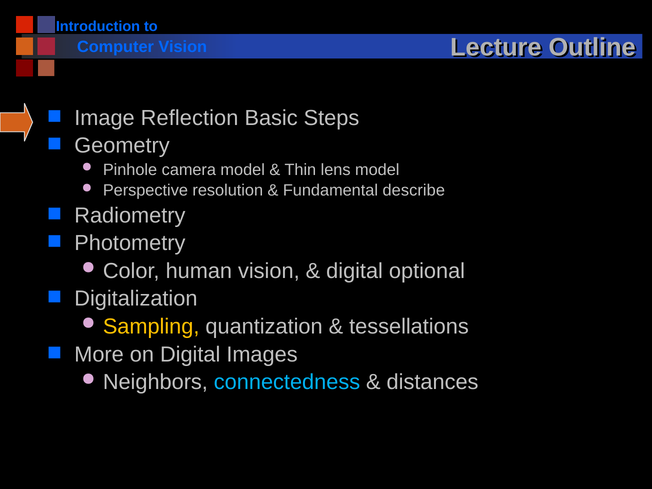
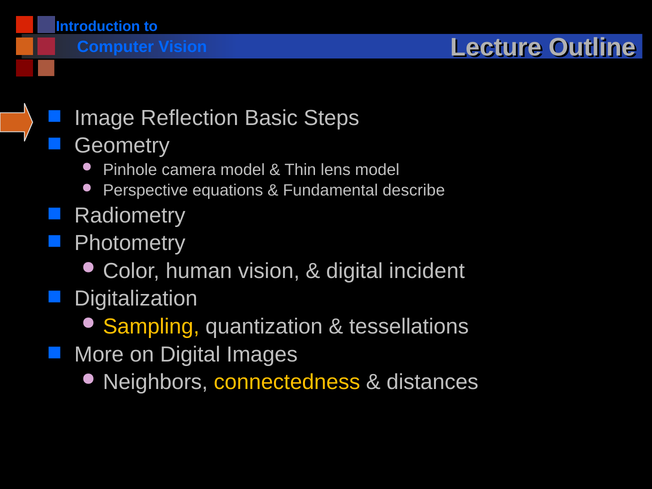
resolution: resolution -> equations (228, 191)
optional: optional -> incident (427, 271)
connectedness colour: light blue -> yellow (287, 382)
